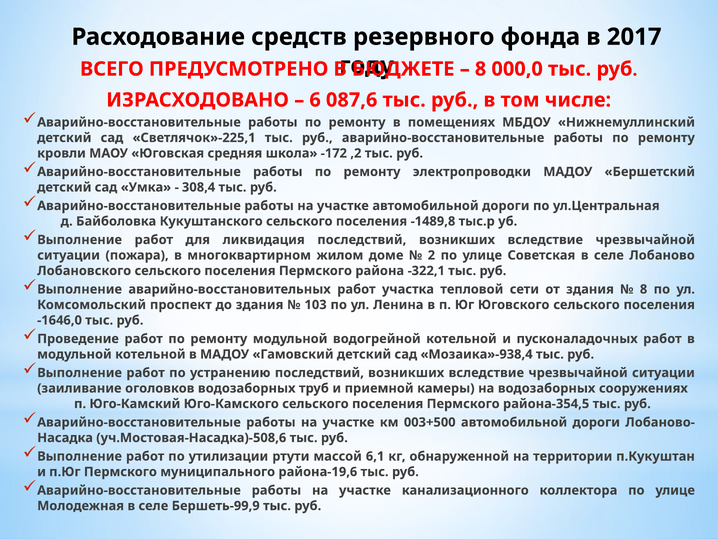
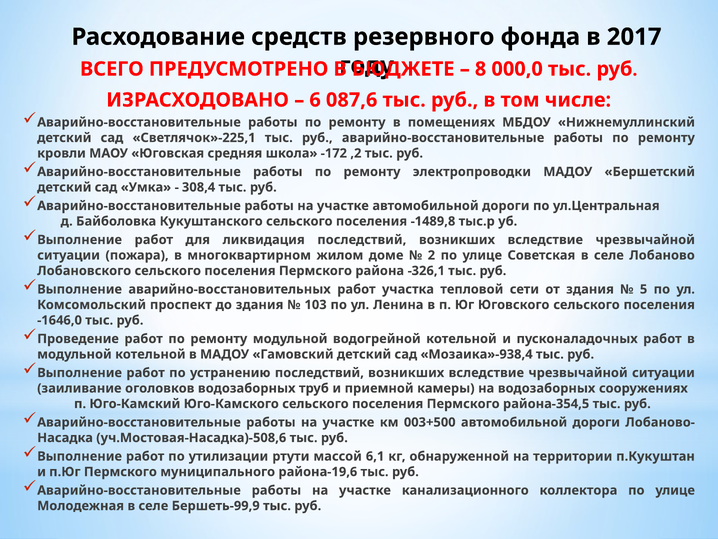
-322,1: -322,1 -> -326,1 (426, 271)
8: 8 -> 5 (644, 289)
